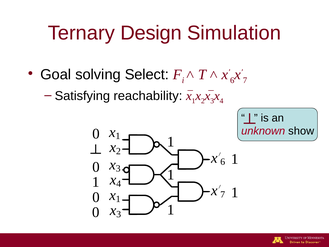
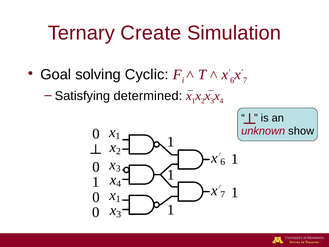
Design: Design -> Create (151, 33)
Select: Select -> Cyclic (147, 74)
reachability: reachability -> determined (148, 96)
